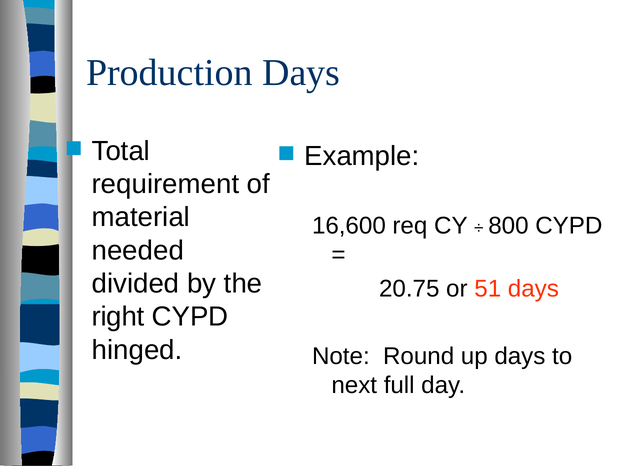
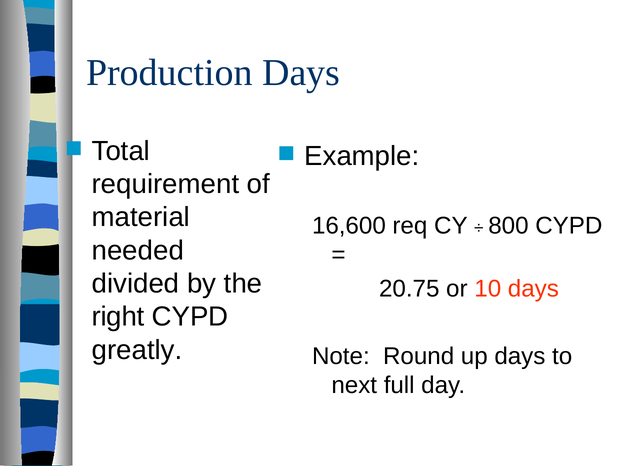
51: 51 -> 10 (488, 289)
hinged: hinged -> greatly (137, 350)
